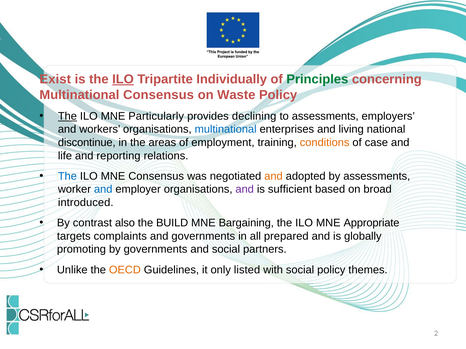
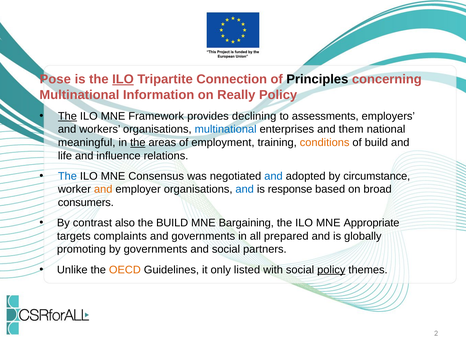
Exist: Exist -> Pose (55, 79)
Individually: Individually -> Connection (232, 79)
Principles colour: green -> black (317, 79)
Multinational Consensus: Consensus -> Information (159, 95)
Waste: Waste -> Really (236, 95)
Particularly: Particularly -> Framework (156, 116)
living: living -> them (351, 130)
discontinue: discontinue -> meaningful (87, 143)
the underline: none -> present (138, 143)
of case: case -> build (376, 143)
reporting: reporting -> influence (119, 156)
and colour: orange -> blue (273, 176)
by assessments: assessments -> circumstance (377, 176)
and colour: blue -> orange (103, 190)
and colour: purple -> blue (245, 190)
sufficient: sufficient -> response (290, 190)
introduced: introduced -> consumers (86, 203)
policy underline: none -> present (331, 270)
